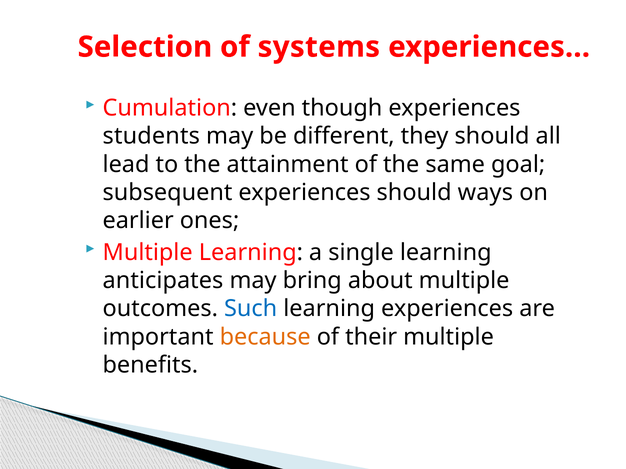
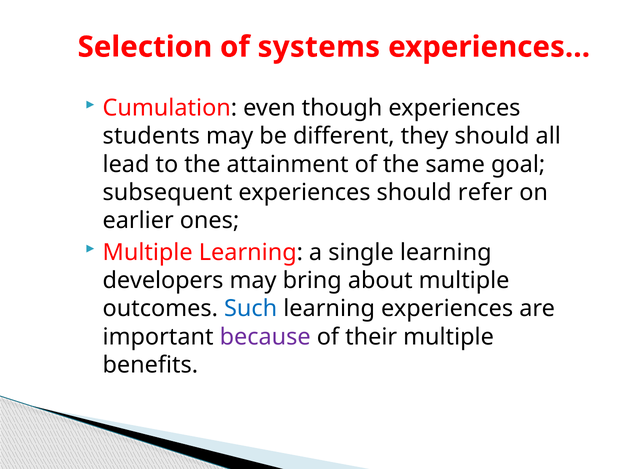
ways: ways -> refer (485, 193)
anticipates: anticipates -> developers (163, 281)
because colour: orange -> purple (265, 337)
